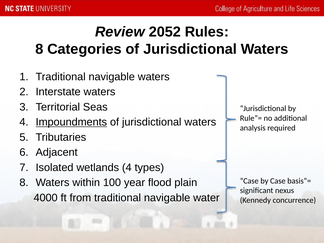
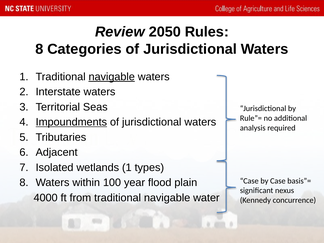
2052: 2052 -> 2050 (165, 32)
navigable underline: none -> present (112, 77)
wetlands 4: 4 -> 1 (127, 167)
